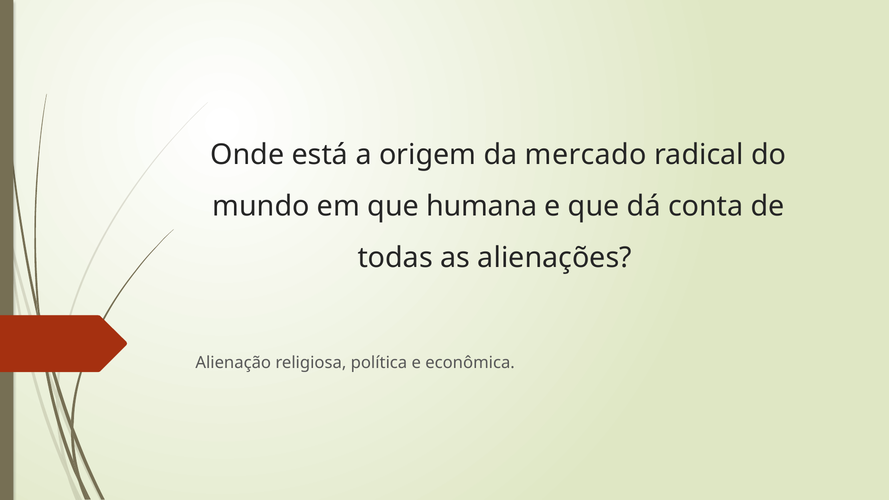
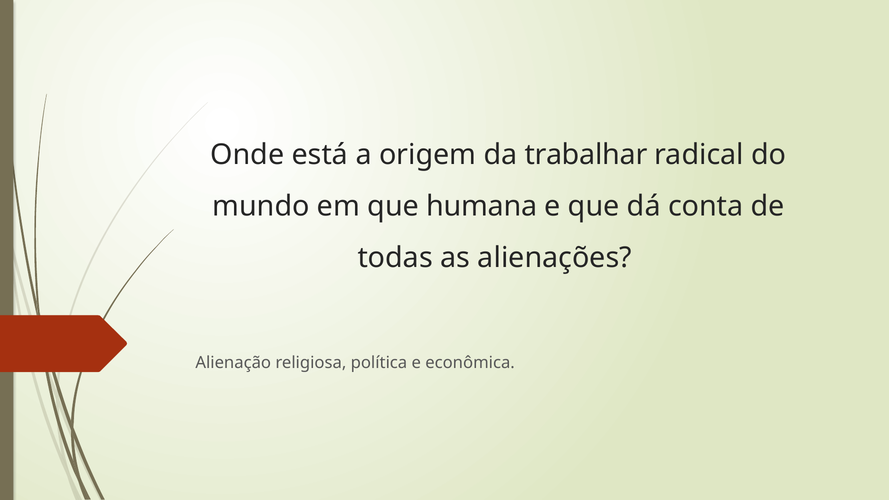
mercado: mercado -> trabalhar (586, 155)
